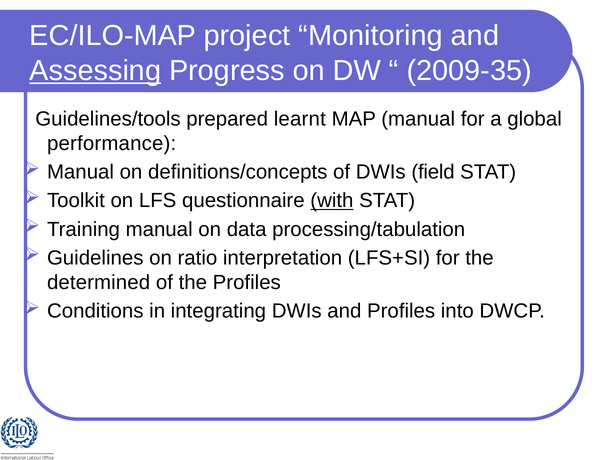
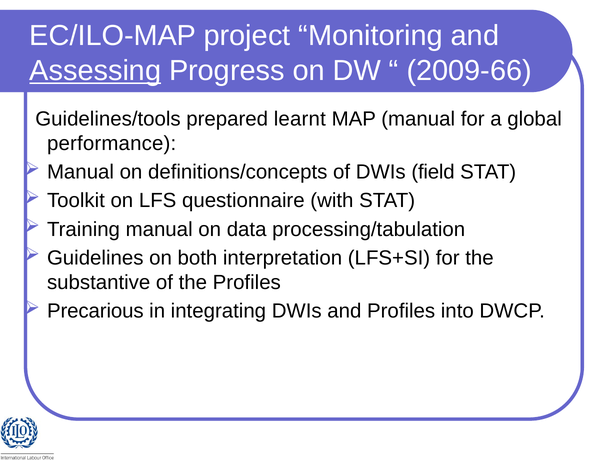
2009-35: 2009-35 -> 2009-66 (469, 71)
with underline: present -> none (332, 201)
ratio: ratio -> both (197, 258)
determined: determined -> substantive (99, 282)
Conditions: Conditions -> Precarious (95, 311)
